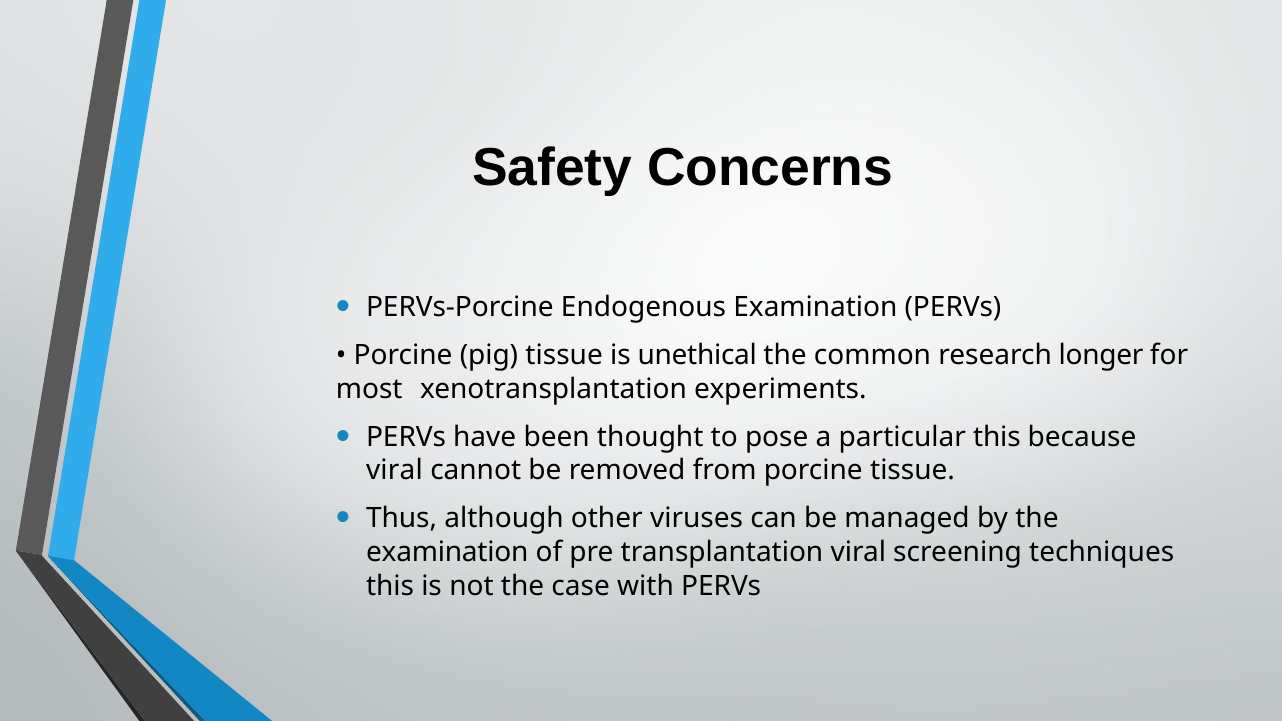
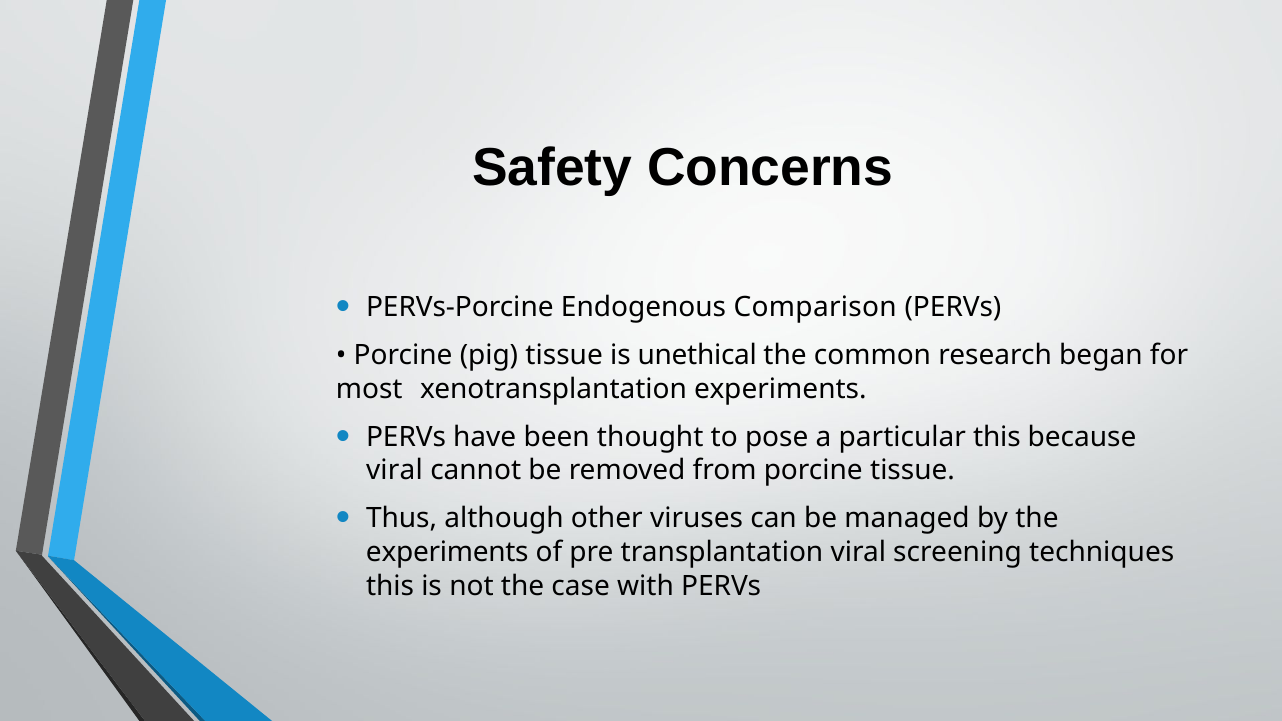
Endogenous Examination: Examination -> Comparison (815, 307)
longer: longer -> began (1101, 355)
examination: examination -> experiments (447, 552)
